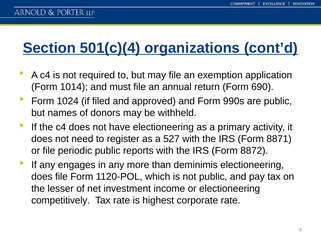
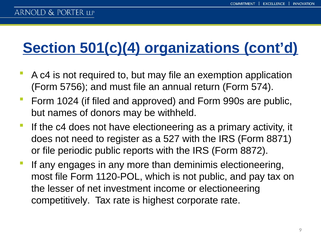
1014: 1014 -> 5756 (74, 87)
690: 690 -> 574 (262, 87)
does: does -> most (42, 177)
